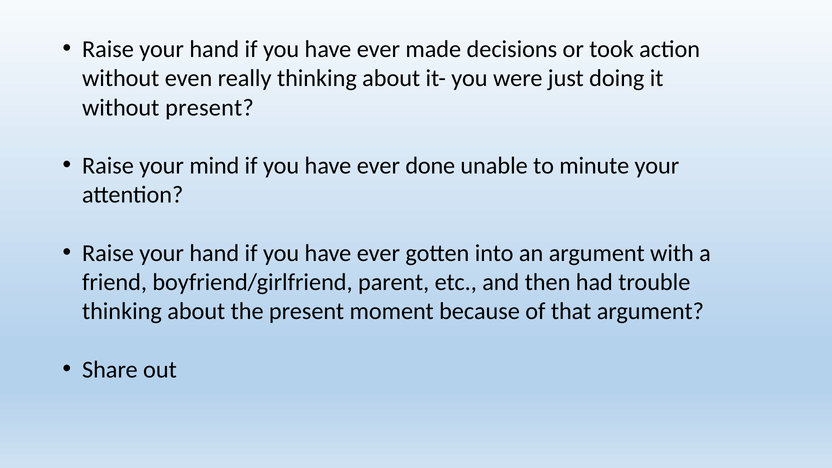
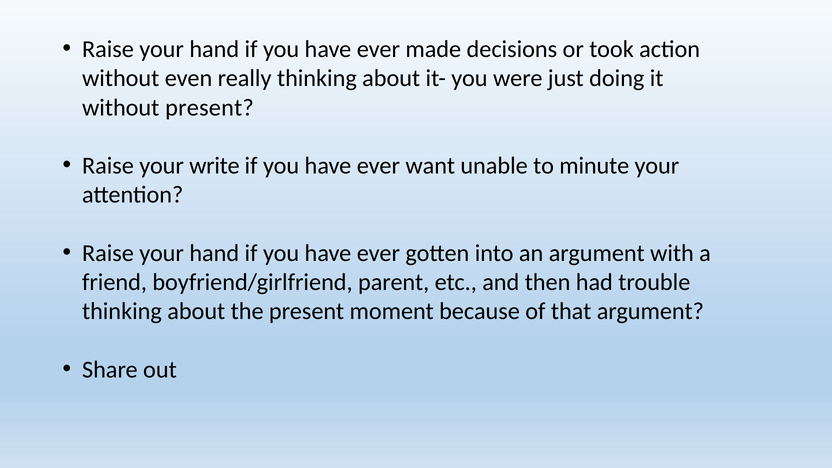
mind: mind -> write (214, 166)
done: done -> want (430, 166)
